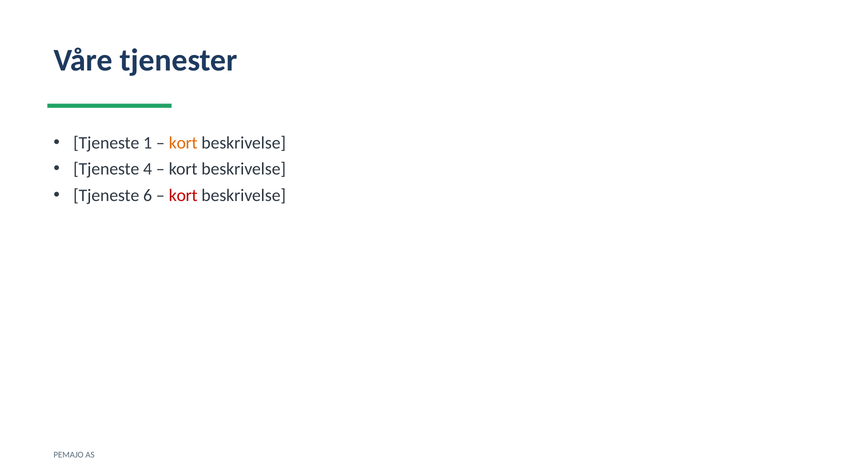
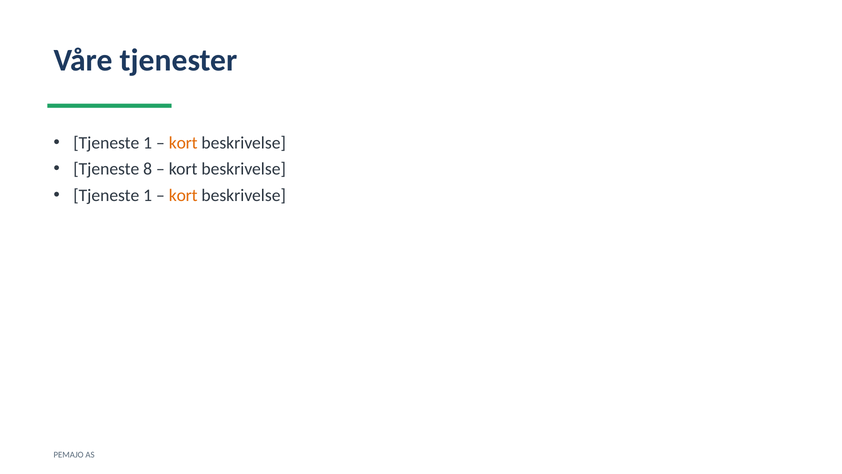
4: 4 -> 8 (148, 169)
6: 6 -> 1 (148, 195)
kort colour: red -> orange (183, 195)
